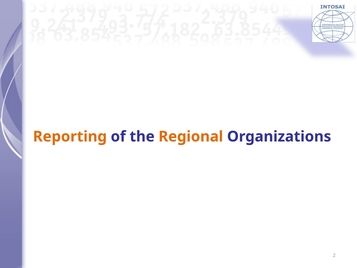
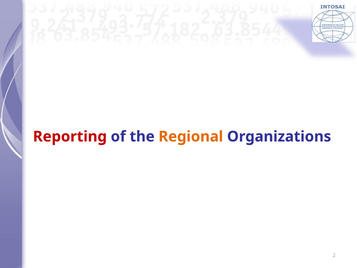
Reporting colour: orange -> red (70, 136)
